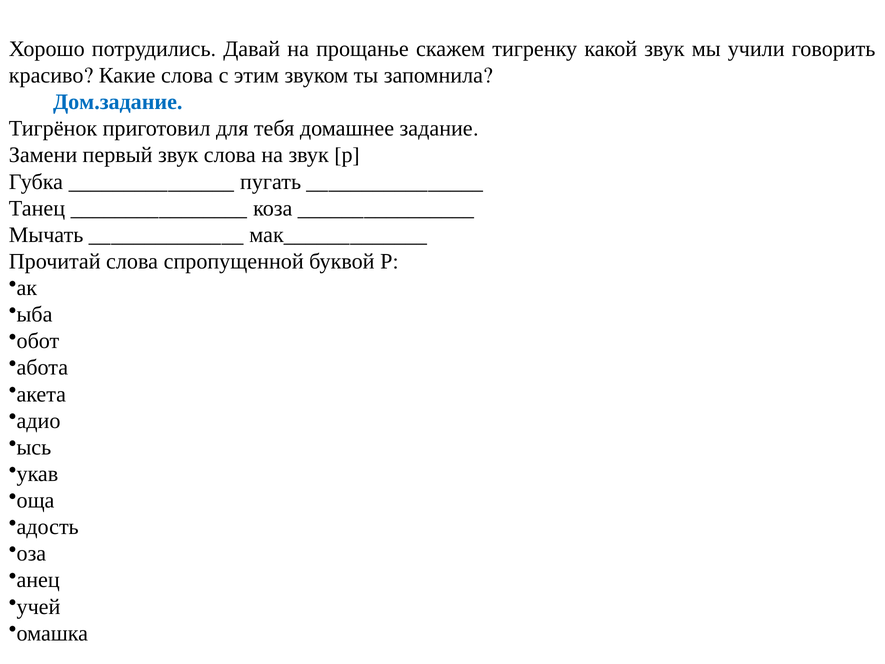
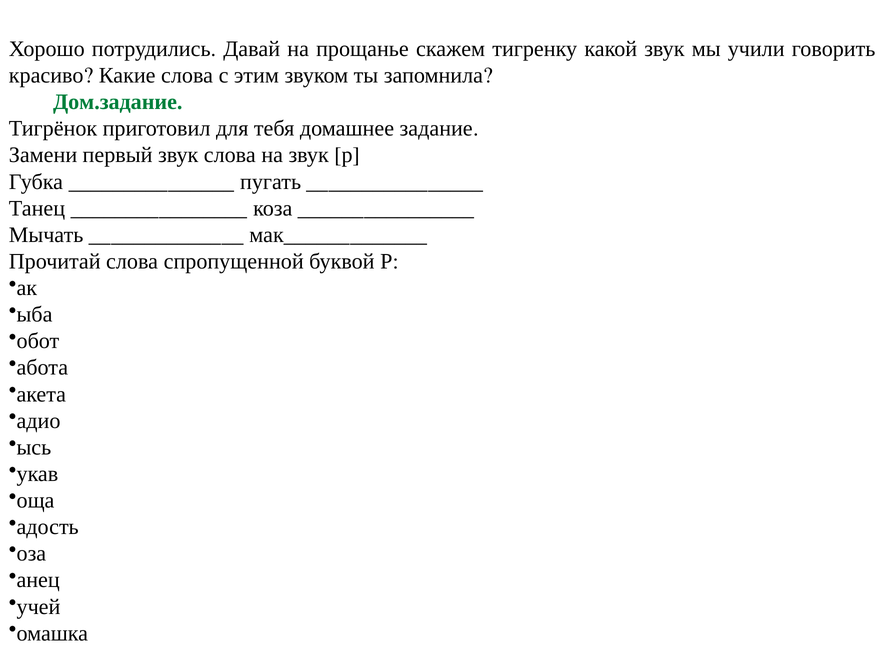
Дом.задание colour: blue -> green (118, 102)
